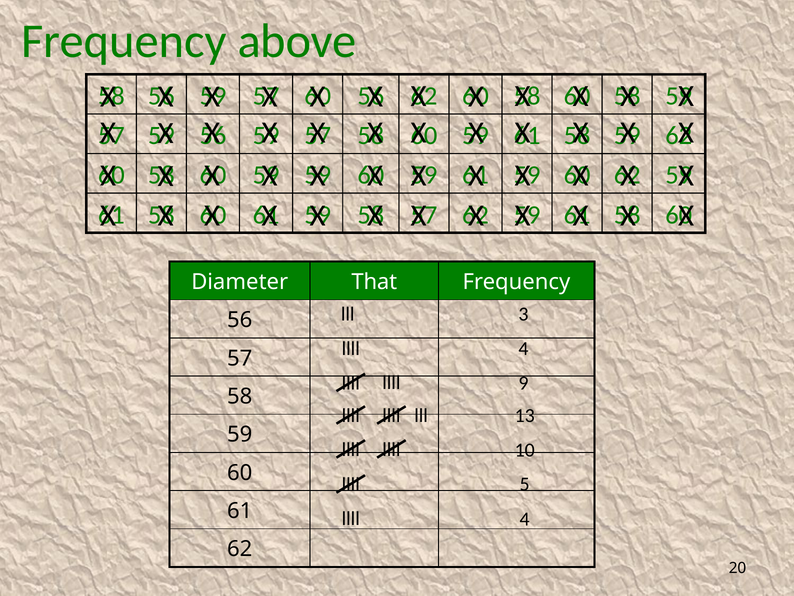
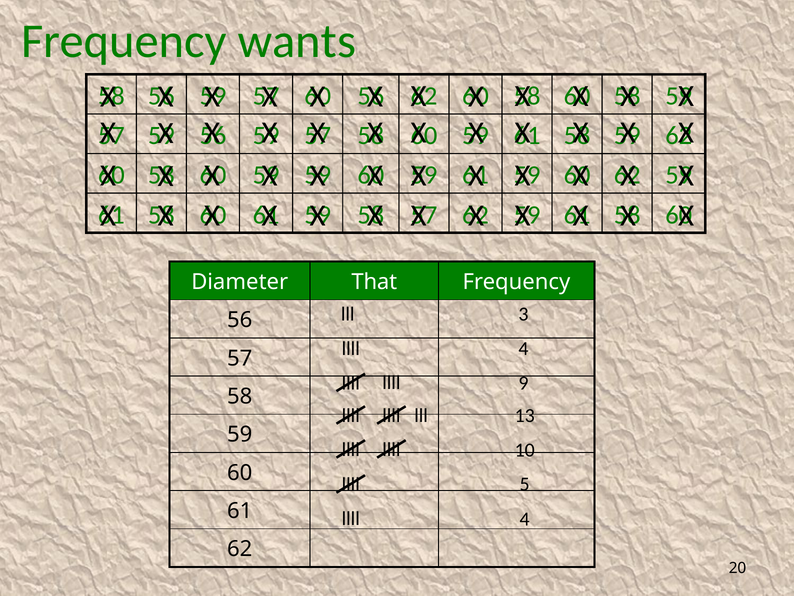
above: above -> wants (297, 41)
